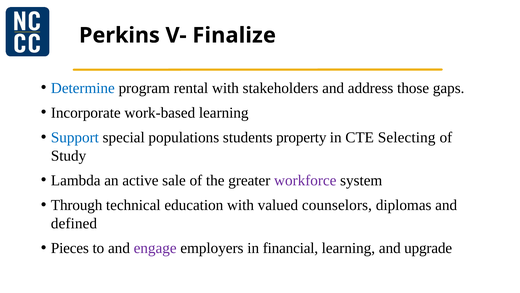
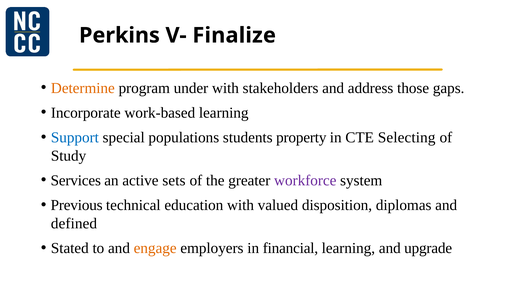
Determine colour: blue -> orange (83, 88)
rental: rental -> under (191, 88)
Lambda: Lambda -> Services (76, 180)
sale: sale -> sets (174, 180)
Through: Through -> Previous (77, 205)
counselors: counselors -> disposition (337, 205)
Pieces: Pieces -> Stated (70, 248)
engage colour: purple -> orange (155, 248)
